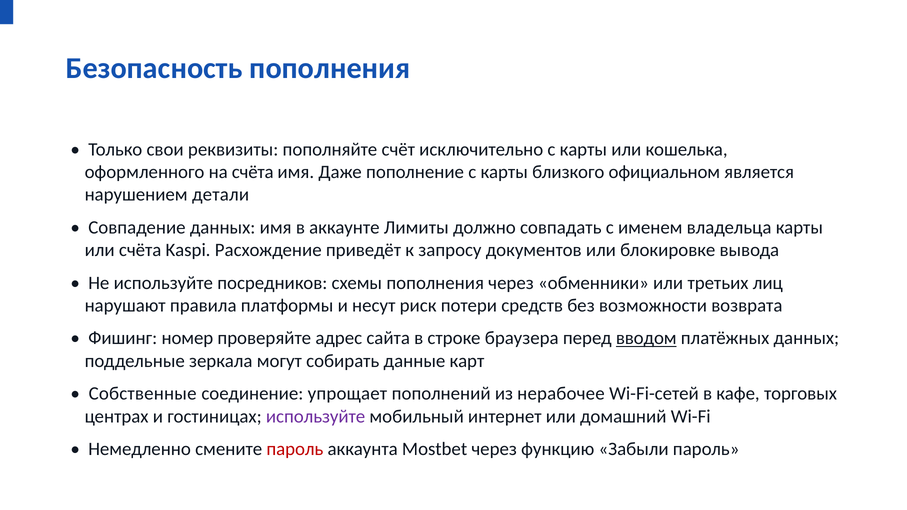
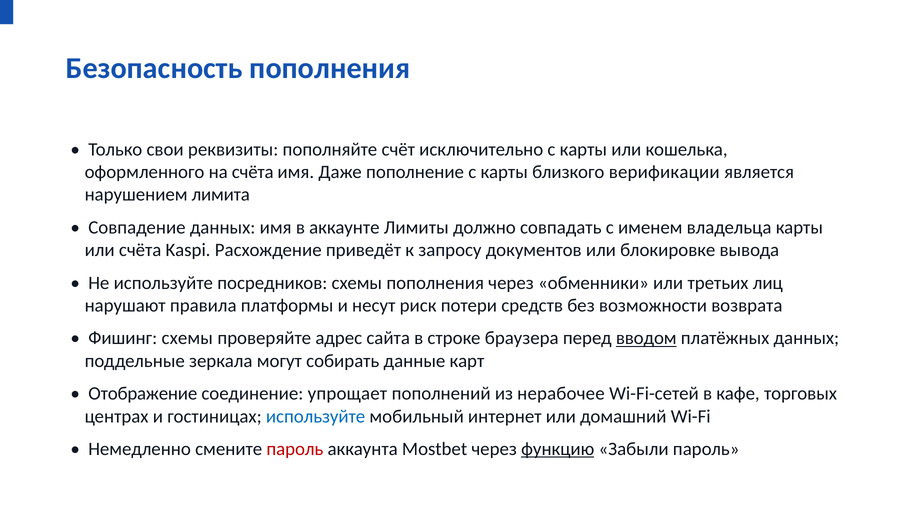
официальном: официальном -> верификации (664, 172)
детали: детали -> лимита (221, 195)
Фишинг номер: номер -> схемы (187, 338)
Собственные: Собственные -> Отображение (143, 394)
используйте colour: purple -> blue (316, 416)
функцию underline: none -> present (558, 449)
